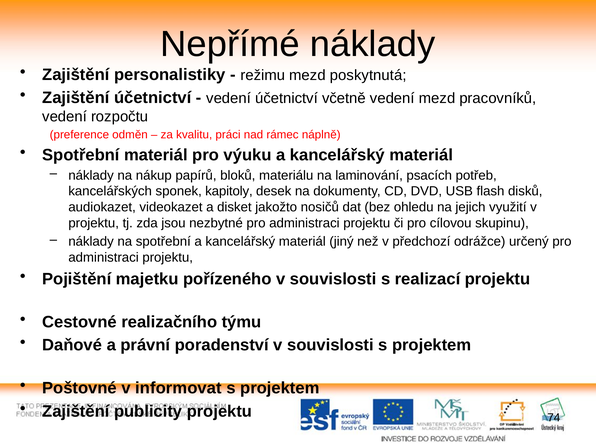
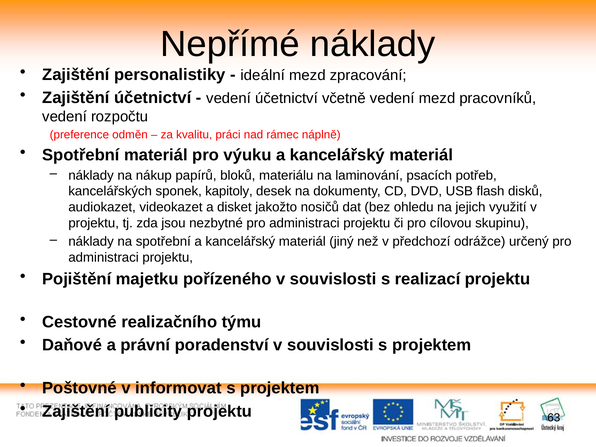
režimu: režimu -> ideální (263, 75)
poskytnutá: poskytnutá -> zpracování (368, 75)
74: 74 -> 63 (554, 418)
